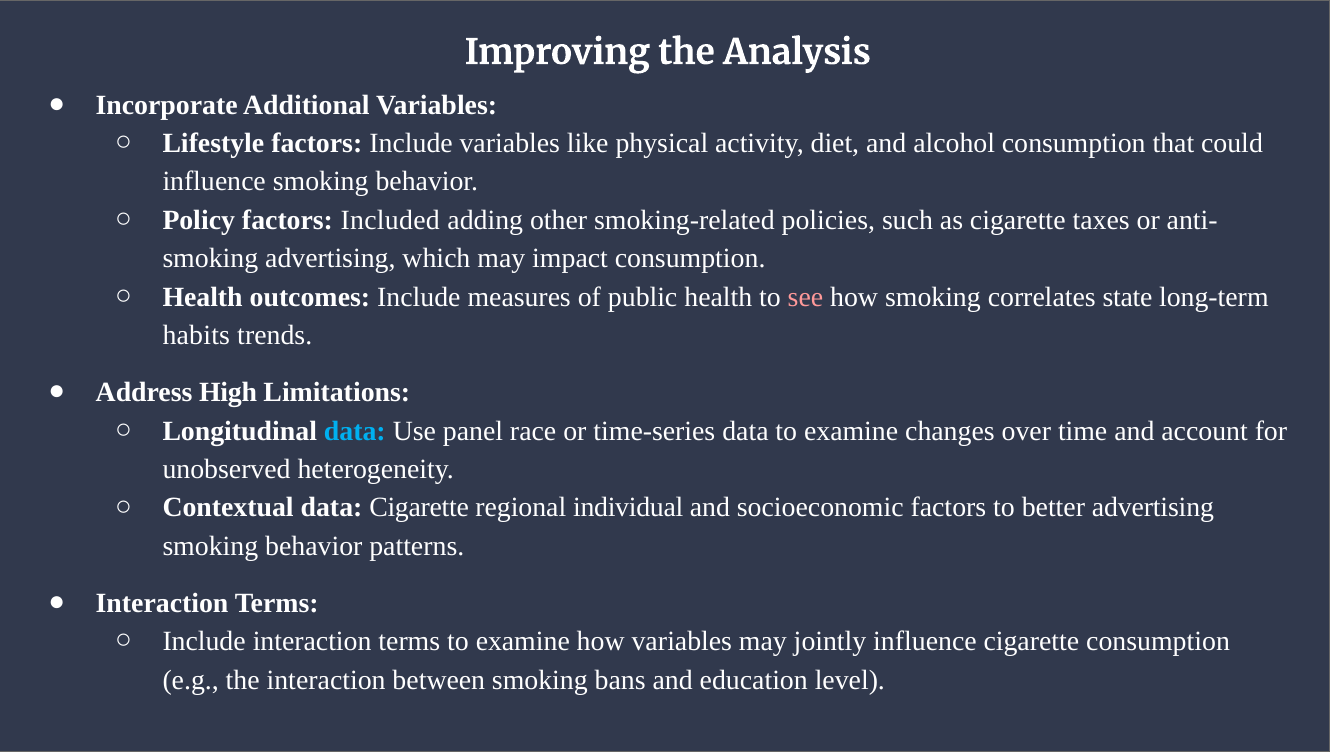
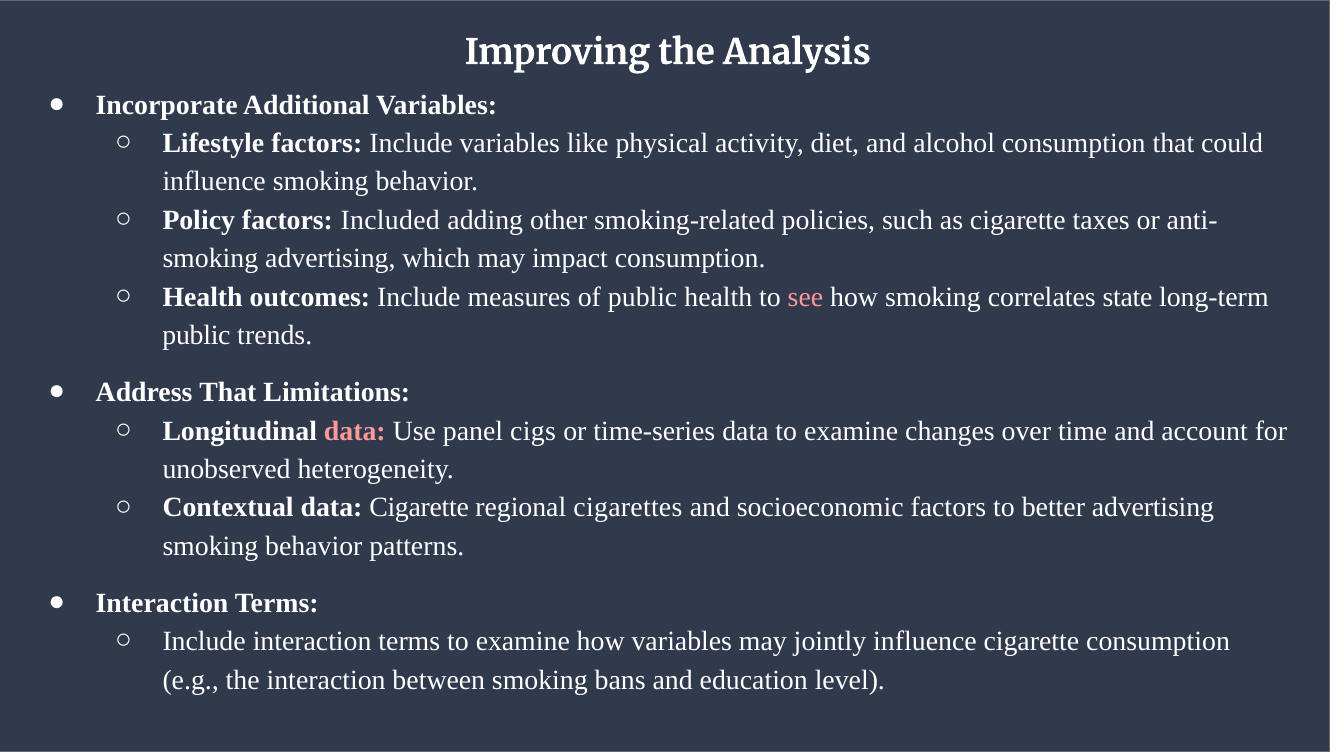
habits: habits -> public (197, 335)
Address High: High -> That (228, 392)
data colour: light blue -> pink (355, 431)
race: race -> cigs (533, 431)
individual: individual -> cigarettes (628, 507)
